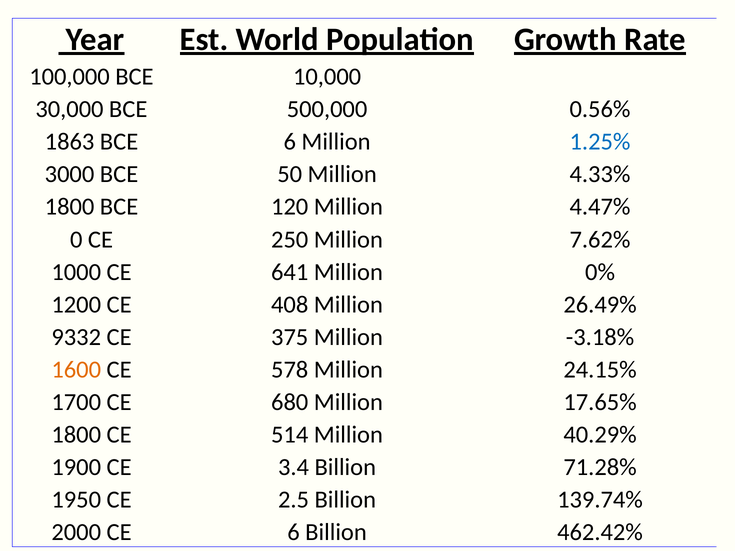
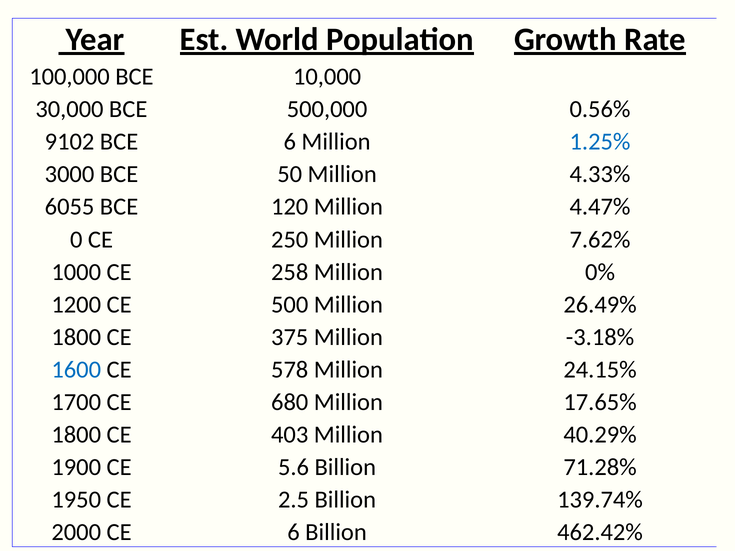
1863: 1863 -> 9102 (70, 142)
1800: 1800 -> 6055 (70, 207)
641: 641 -> 258 (290, 272)
408: 408 -> 500 (290, 305)
9332: 9332 -> 1800 (76, 337)
1600 colour: orange -> blue (76, 370)
514: 514 -> 403 (290, 435)
3.4: 3.4 -> 5.6 (293, 467)
